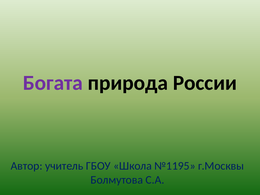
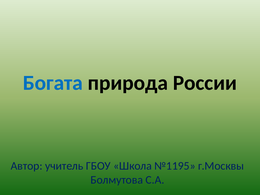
Богата colour: purple -> blue (53, 83)
